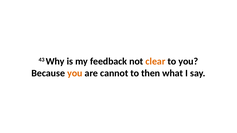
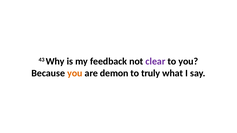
clear colour: orange -> purple (155, 61)
cannot: cannot -> demon (114, 73)
then: then -> truly (151, 73)
